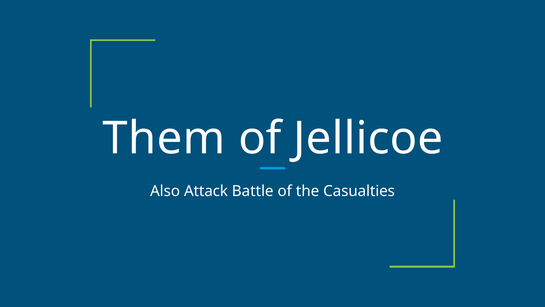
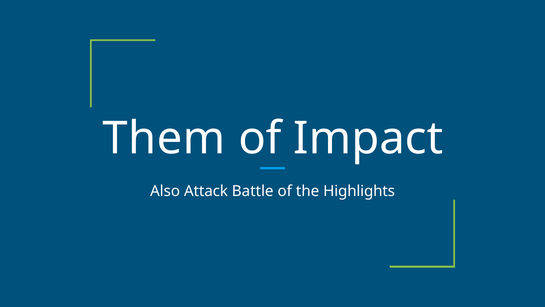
Jellicoe: Jellicoe -> Impact (368, 138)
Casualties: Casualties -> Highlights (359, 191)
